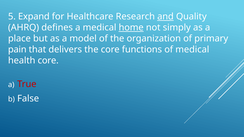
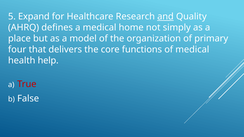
home underline: present -> none (131, 28)
pain: pain -> four (17, 50)
health core: core -> help (48, 61)
